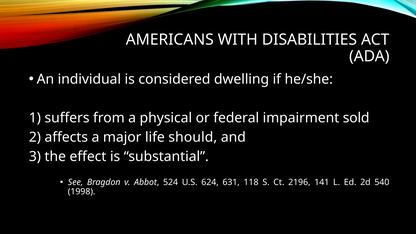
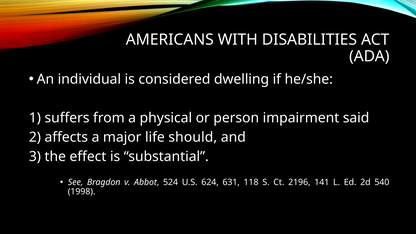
federal: federal -> person (236, 118)
sold: sold -> said (356, 118)
